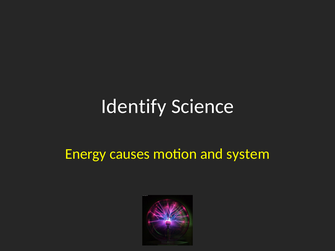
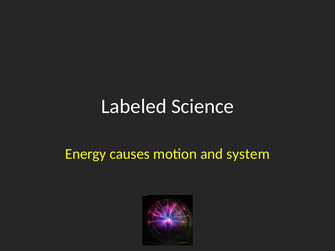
Identify: Identify -> Labeled (134, 106)
